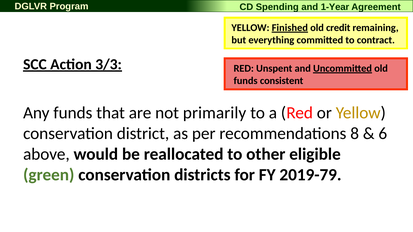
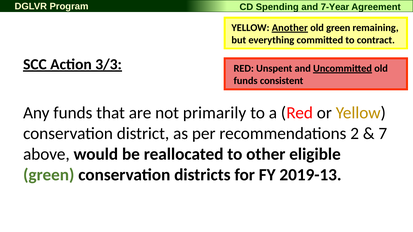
1-Year: 1-Year -> 7-Year (335, 7)
Finished: Finished -> Another (290, 28)
old credit: credit -> green (338, 28)
8: 8 -> 2 (355, 134)
6: 6 -> 7 (383, 134)
2019-79: 2019-79 -> 2019-13 (311, 175)
